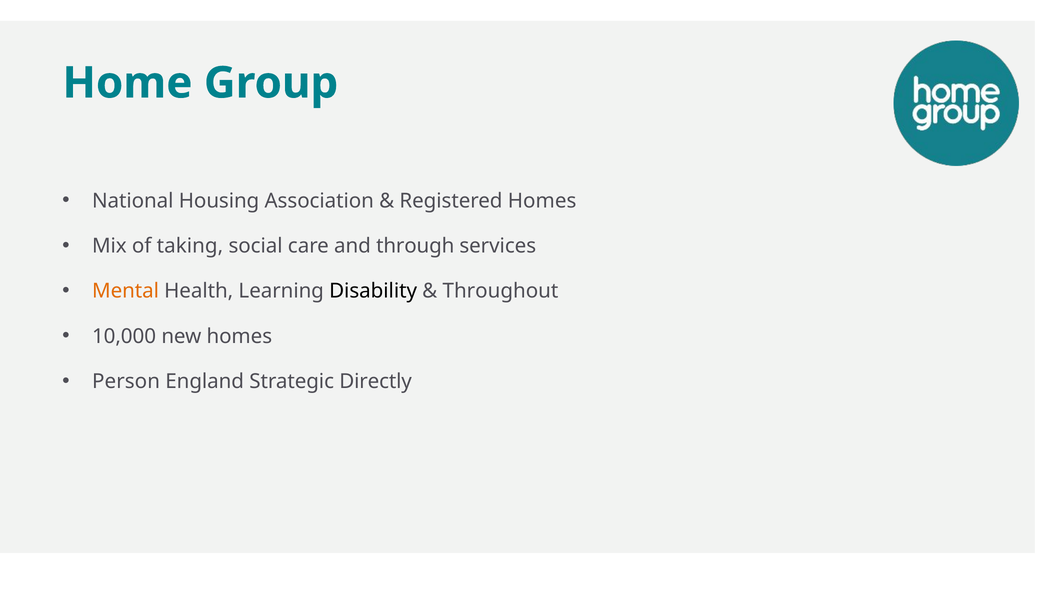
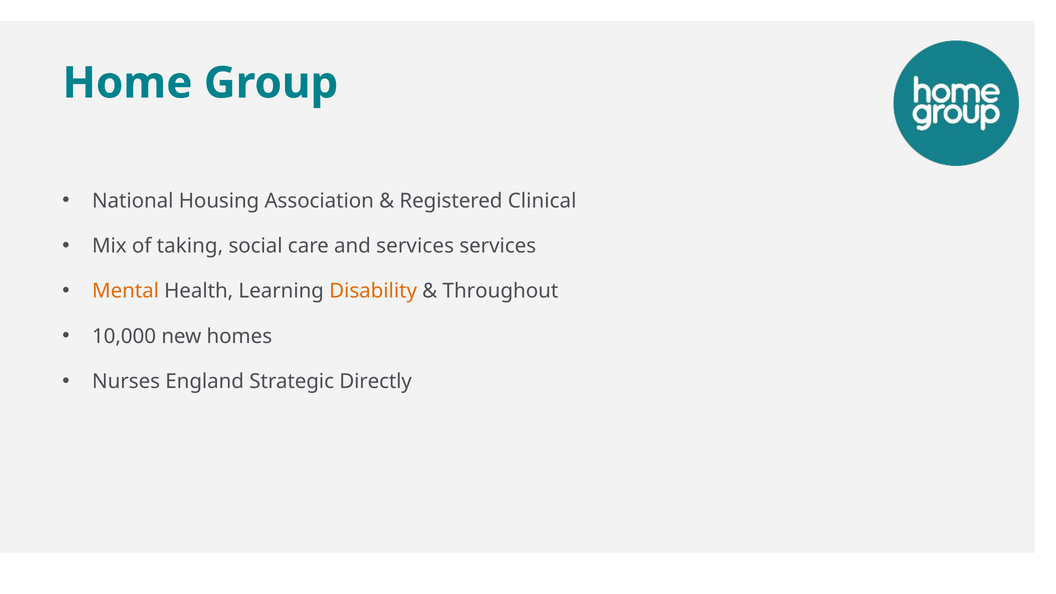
Registered Homes: Homes -> Clinical (542, 201)
and through: through -> services (415, 246)
Disability colour: black -> orange (373, 291)
Person: Person -> Nurses (126, 382)
